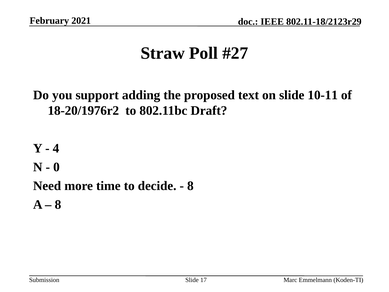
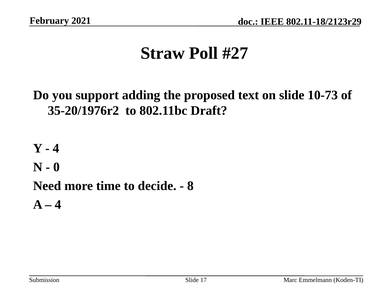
10-11: 10-11 -> 10-73 (323, 95)
18-20/1976r2: 18-20/1976r2 -> 35-20/1976r2 (83, 110)
8: 8 -> 4 (58, 205)
